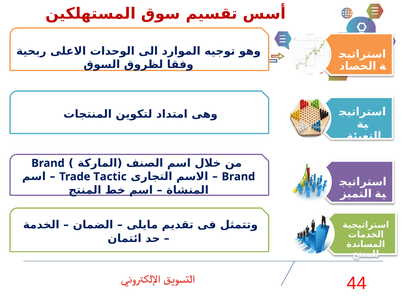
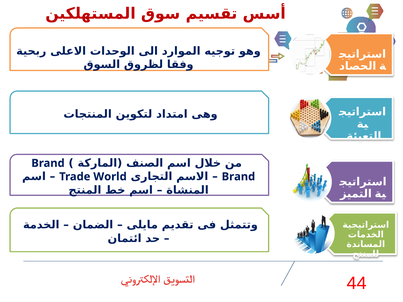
Tactic: Tactic -> World (110, 177)
